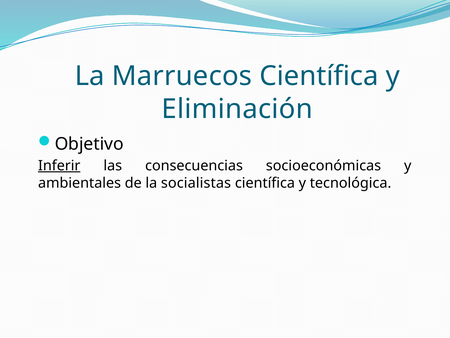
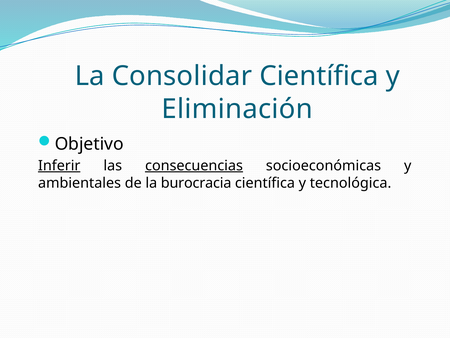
Marruecos: Marruecos -> Consolidar (182, 76)
consecuencias underline: none -> present (194, 165)
socialistas: socialistas -> burocracia (196, 183)
